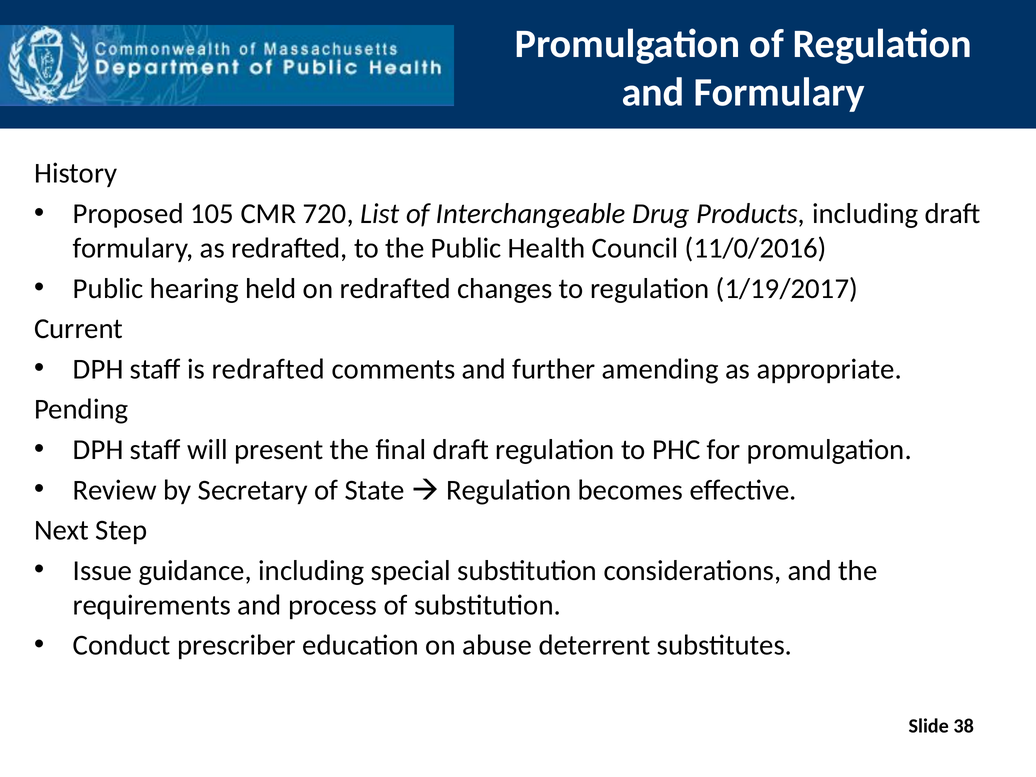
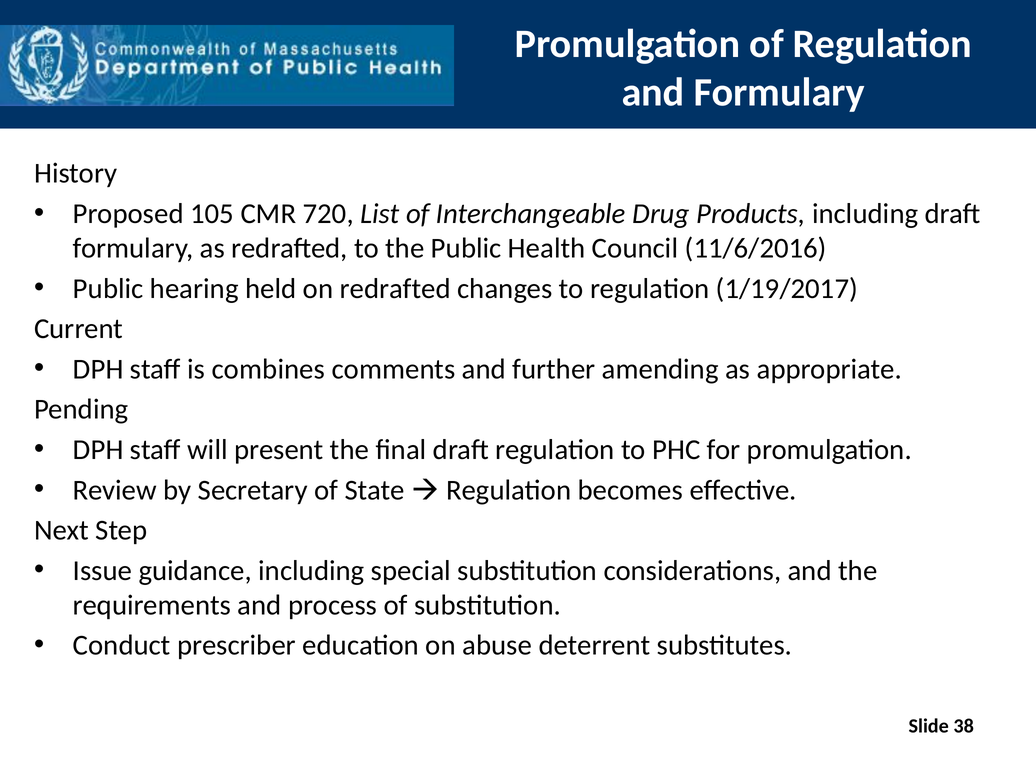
11/0/2016: 11/0/2016 -> 11/6/2016 (756, 248)
is redrafted: redrafted -> combines (268, 369)
